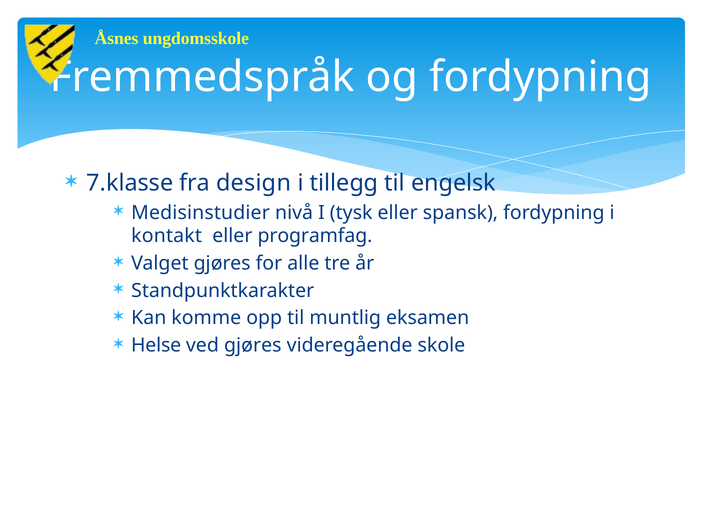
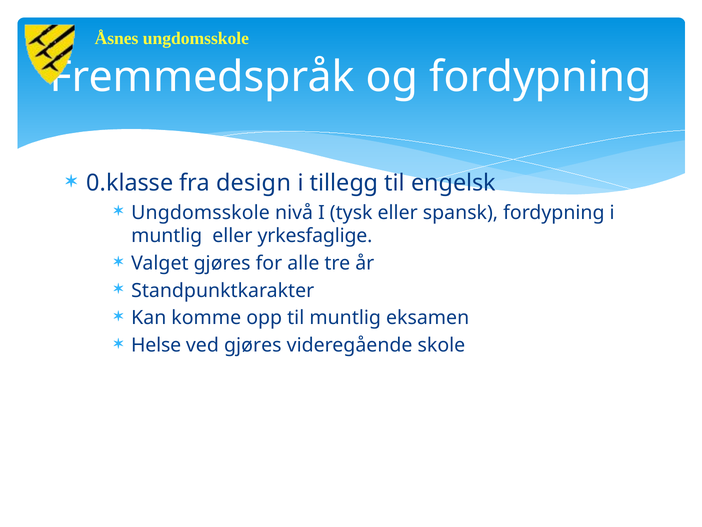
7.klasse: 7.klasse -> 0.klasse (130, 183)
Medisinstudier: Medisinstudier -> Ungdomsskole (201, 212)
kontakt: kontakt -> muntlig (167, 236)
programfag: programfag -> yrkesfaglige (315, 236)
